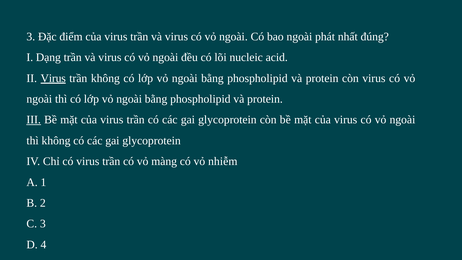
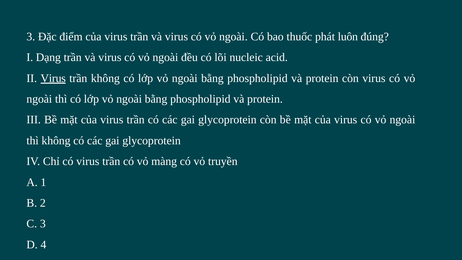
bao ngoài: ngoài -> thuốc (299, 37)
nhất: nhất -> luôn (348, 37)
III underline: present -> none (34, 120)
nhiễm: nhiễm -> truyền (223, 161)
